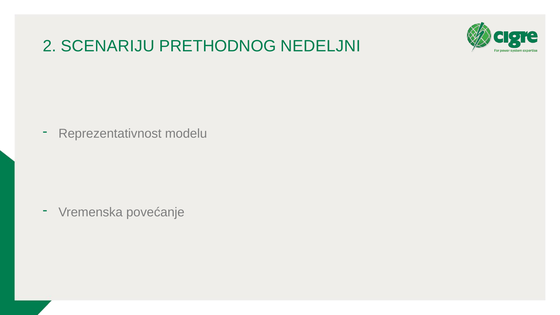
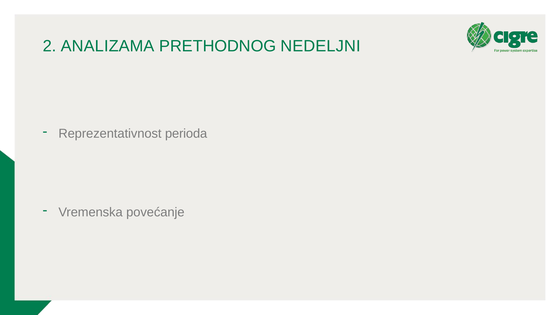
SCENARIJU: SCENARIJU -> ANALIZAMA (108, 46)
modelu: modelu -> perioda (186, 134)
